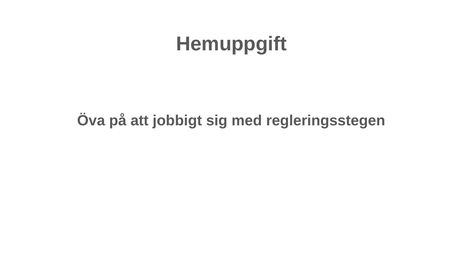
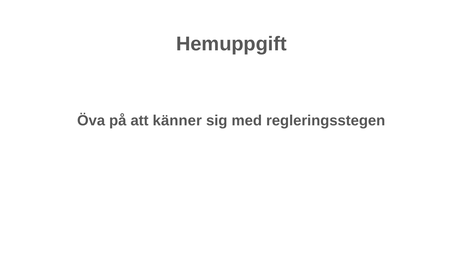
jobbigt: jobbigt -> känner (177, 121)
